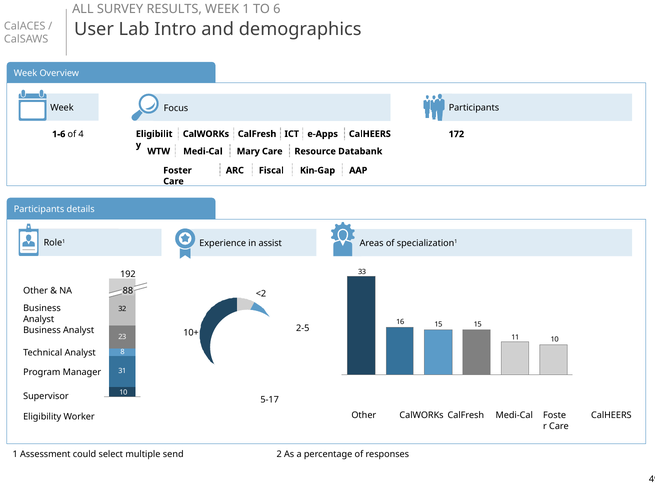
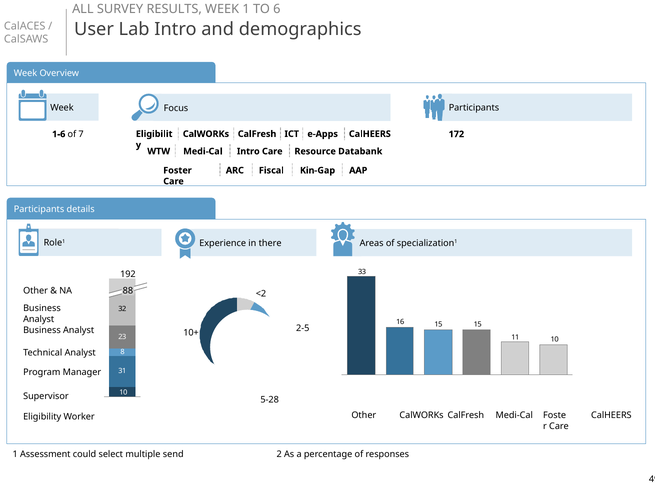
4: 4 -> 7 (81, 134)
WTW Mary: Mary -> Intro (248, 151)
assist: assist -> there (270, 243)
5-17: 5-17 -> 5-28 (270, 400)
